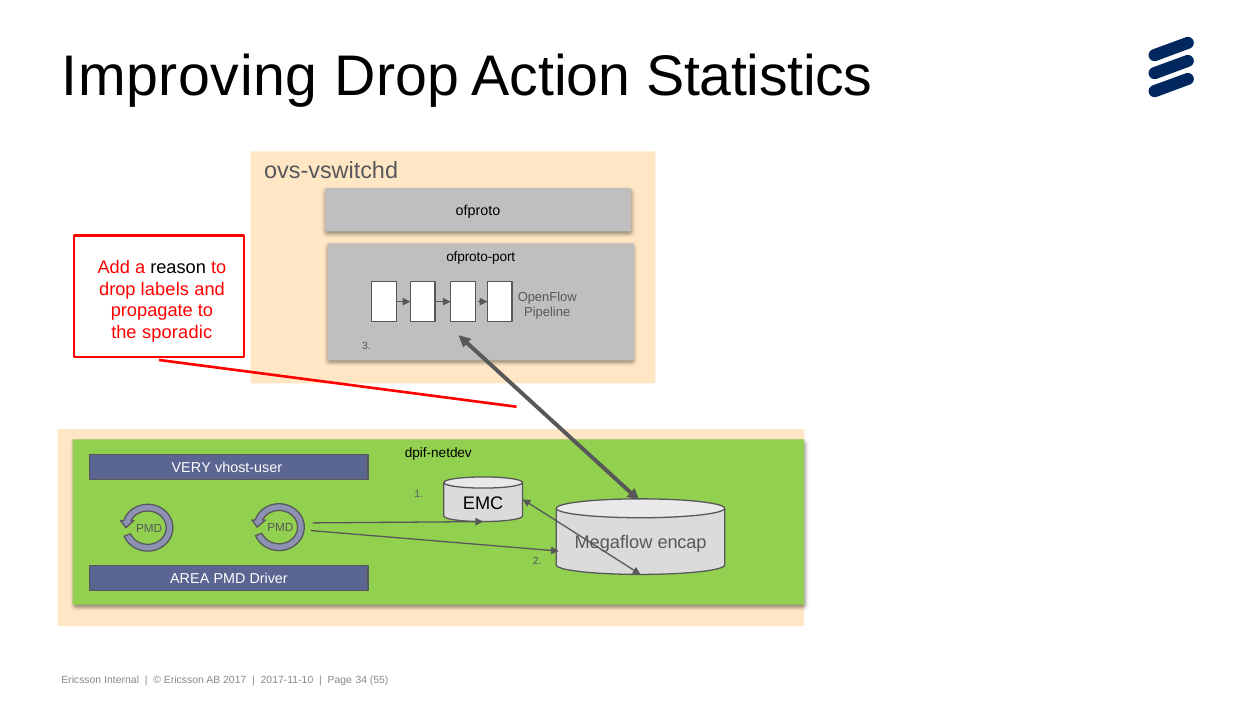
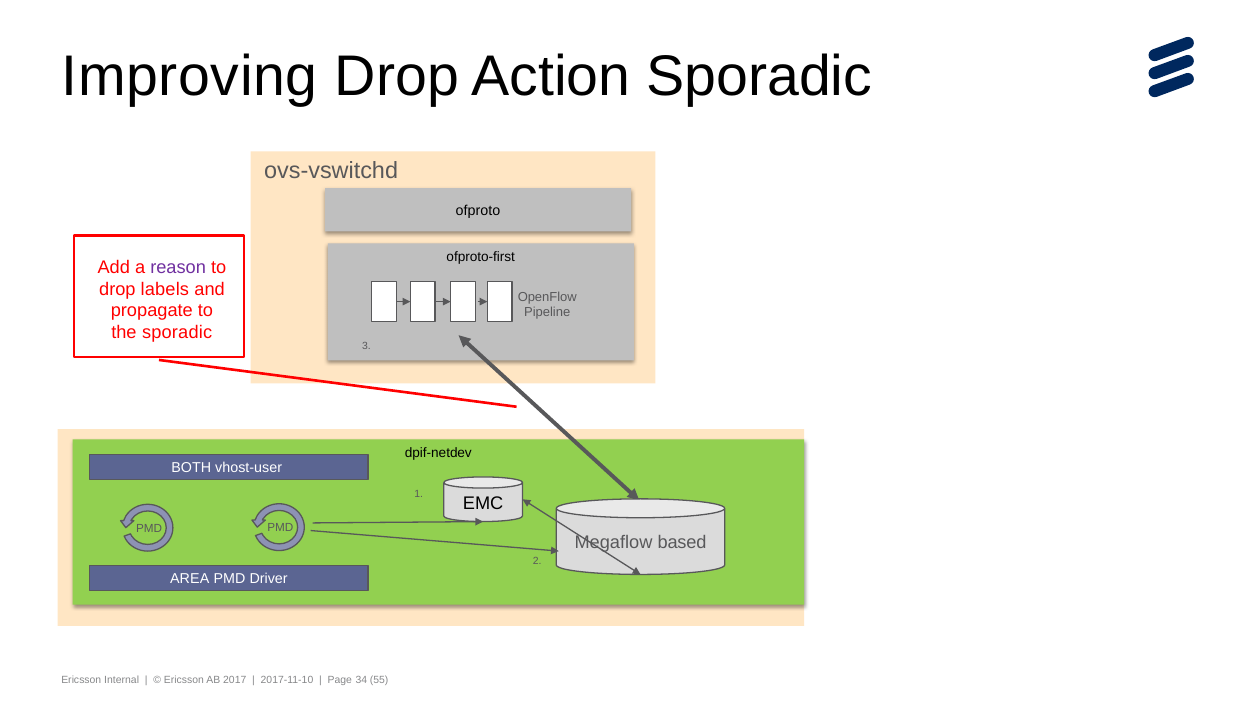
Action Statistics: Statistics -> Sporadic (759, 77)
ofproto-port: ofproto-port -> ofproto-first (481, 257)
reason colour: black -> purple (178, 267)
VERY: VERY -> BOTH (191, 467)
encap: encap -> based (682, 542)
